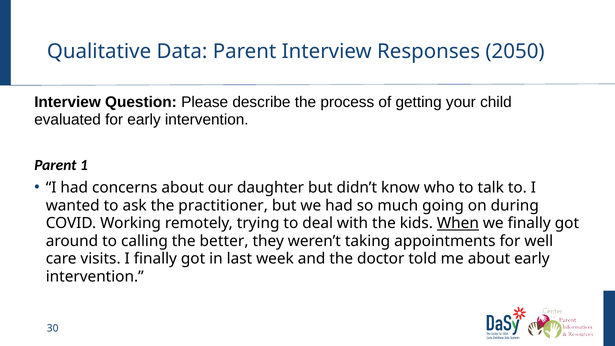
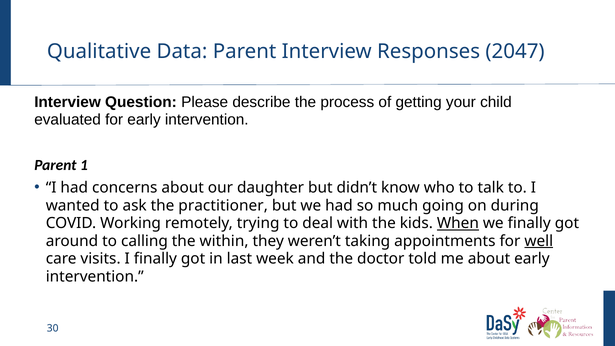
2050: 2050 -> 2047 (515, 52)
better: better -> within (224, 241)
well underline: none -> present (539, 241)
